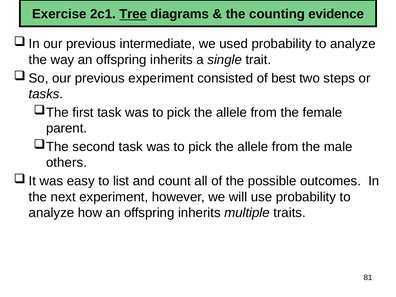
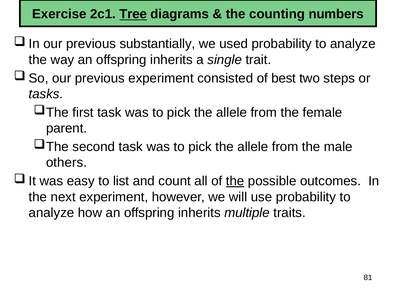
evidence: evidence -> numbers (336, 14)
intermediate: intermediate -> substantially (157, 44)
the underline: none -> present (235, 181)
